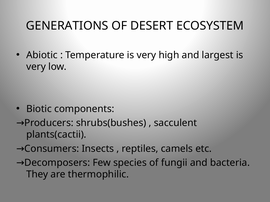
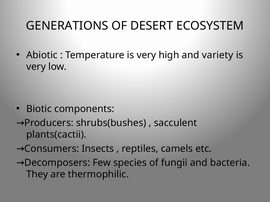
largest: largest -> variety (218, 55)
